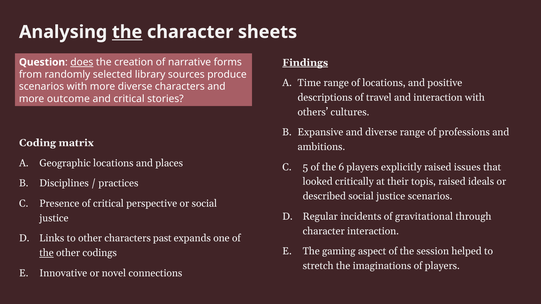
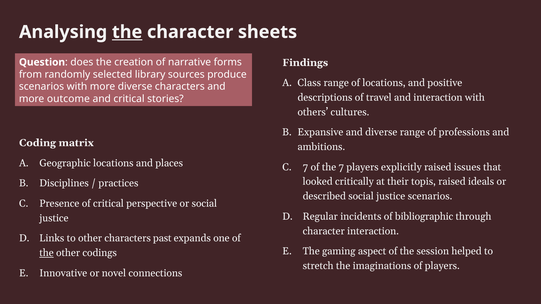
Findings underline: present -> none (305, 63)
does underline: present -> none (82, 62)
Time: Time -> Class (309, 83)
5: 5 -> 7 (305, 167)
the 6: 6 -> 7 (341, 167)
gravitational: gravitational -> bibliographic (424, 217)
